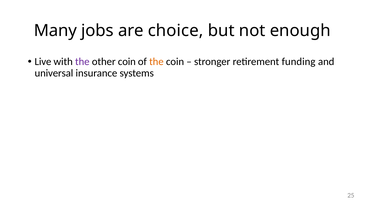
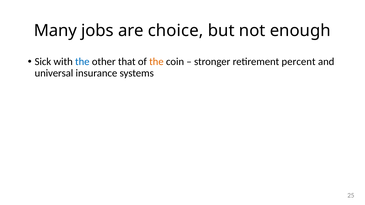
Live: Live -> Sick (43, 62)
the colour: purple -> blue (82, 62)
other coin: coin -> that (127, 62)
funding: funding -> percent (299, 62)
